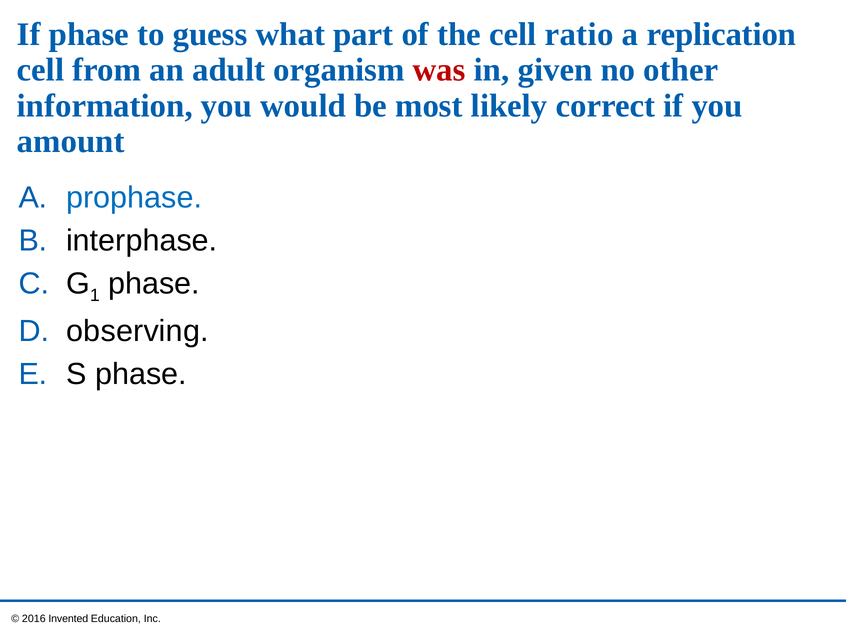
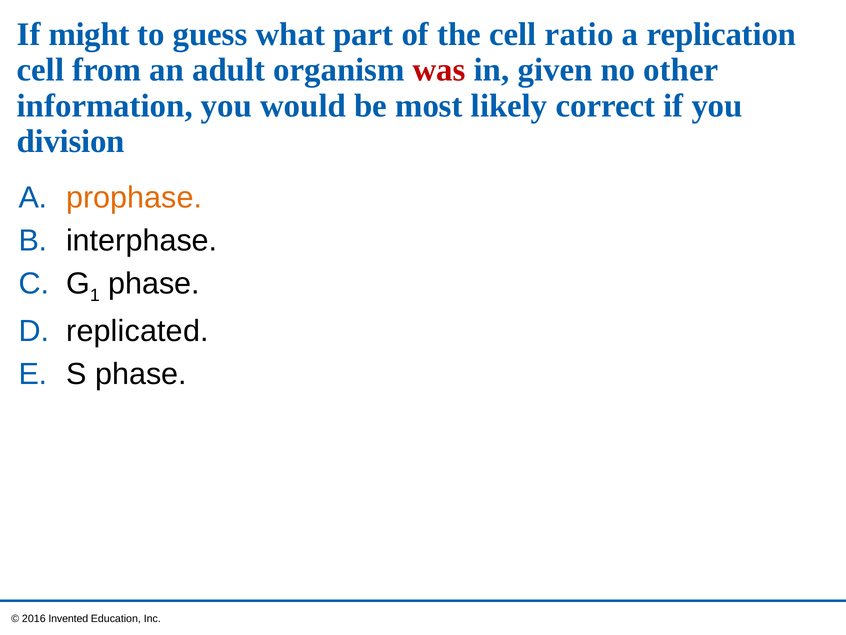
If phase: phase -> might (89, 34)
amount: amount -> division (71, 141)
prophase colour: blue -> orange (134, 198)
observing: observing -> replicated (137, 331)
